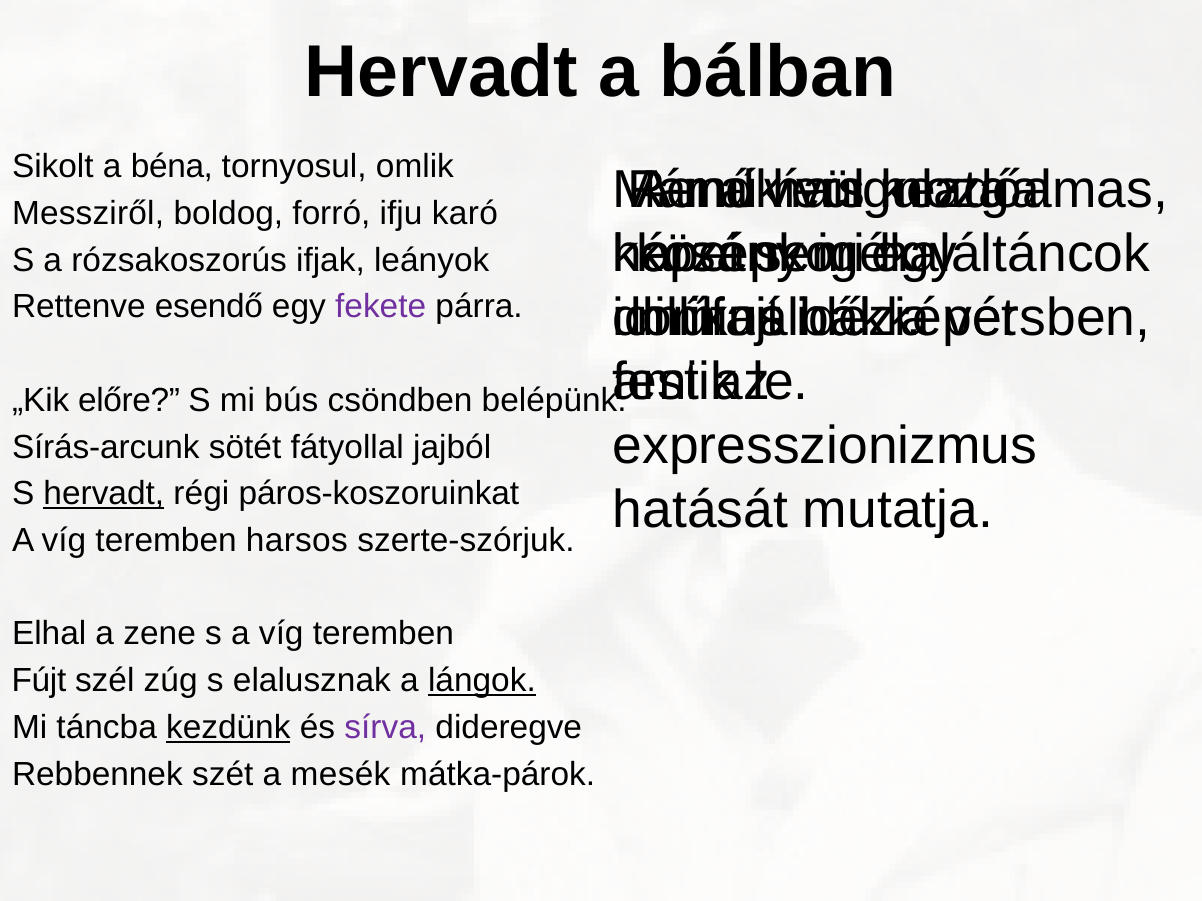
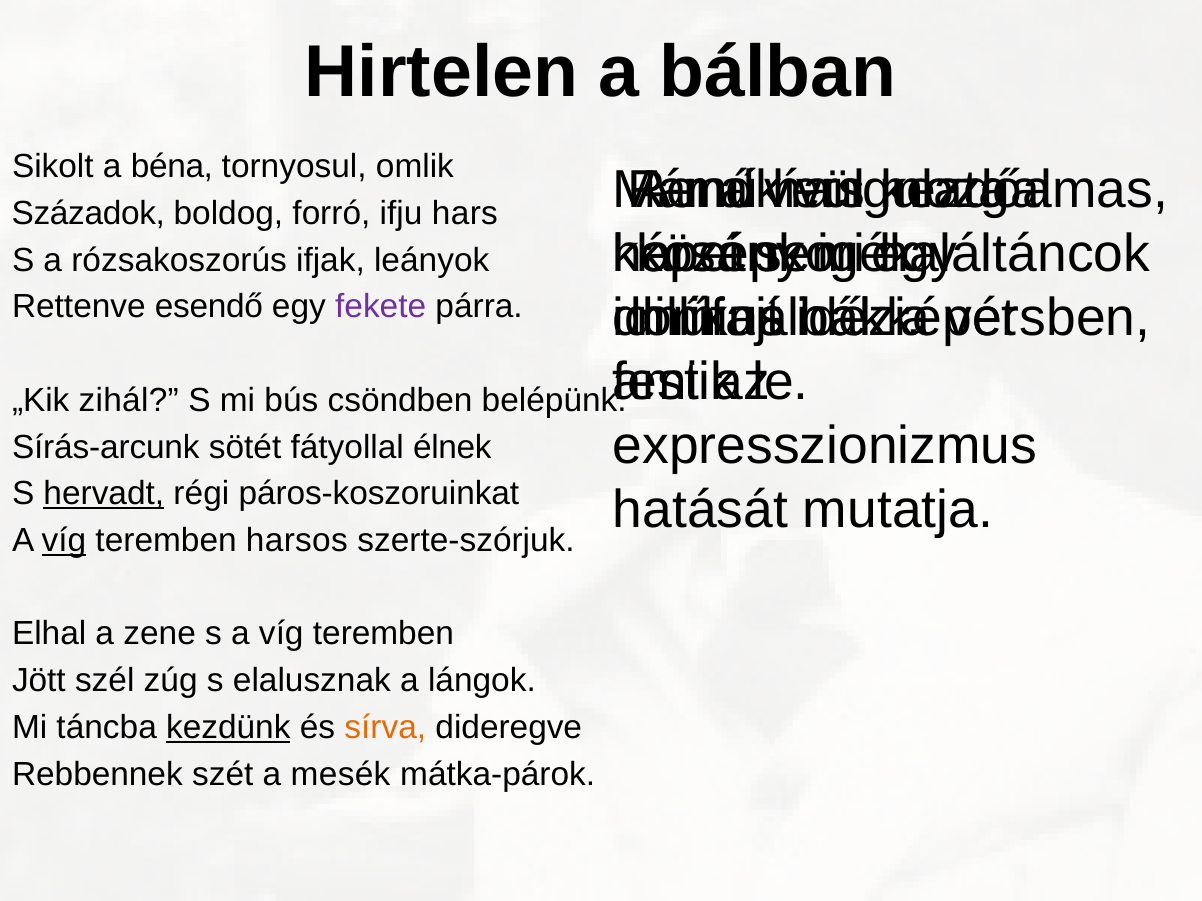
Hervadt: Hervadt -> Hirtelen (441, 72)
Messziről: Messziről -> Századok (88, 214)
karó: karó -> hars (465, 214)
előre: előre -> zihál (129, 401)
jajból: jajból -> élnek (452, 447)
víg underline: none -> present (64, 541)
Fújt: Fújt -> Jött (39, 681)
lángok underline: present -> none (482, 681)
sírva colour: purple -> orange (385, 728)
